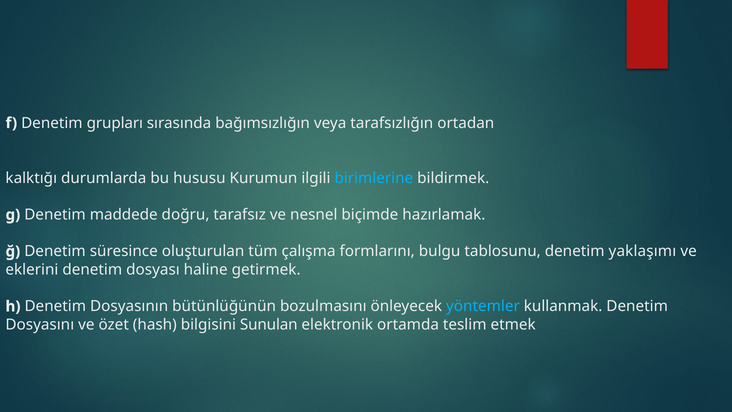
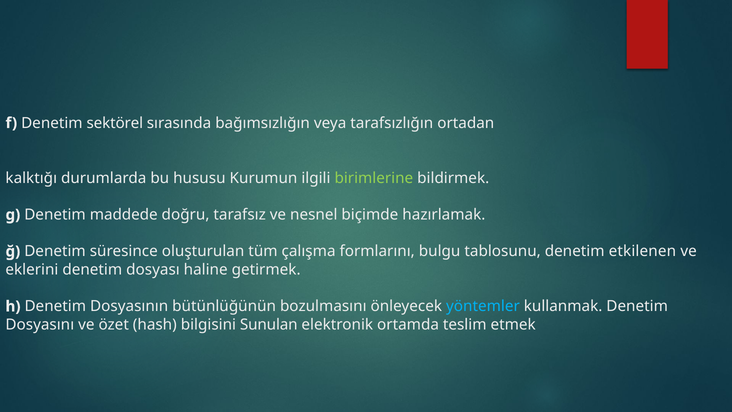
grupları: grupları -> sektörel (115, 123)
birimlerine colour: light blue -> light green (374, 178)
yaklaşımı: yaklaşımı -> etkilenen (642, 251)
